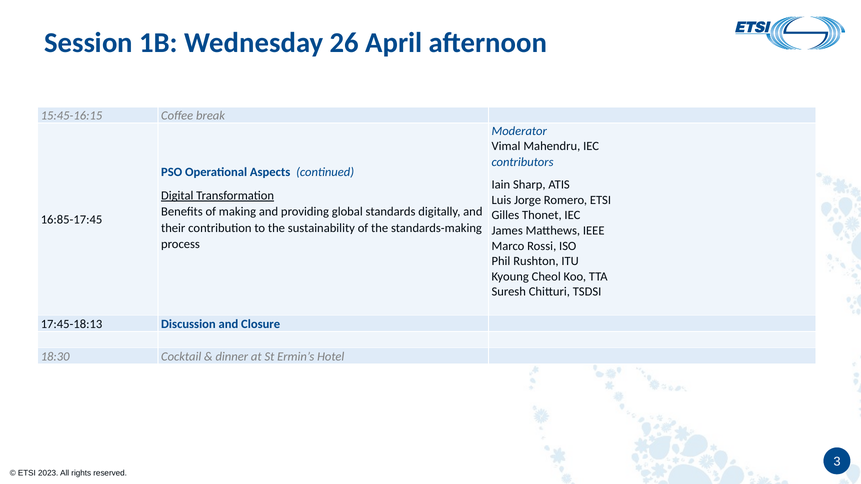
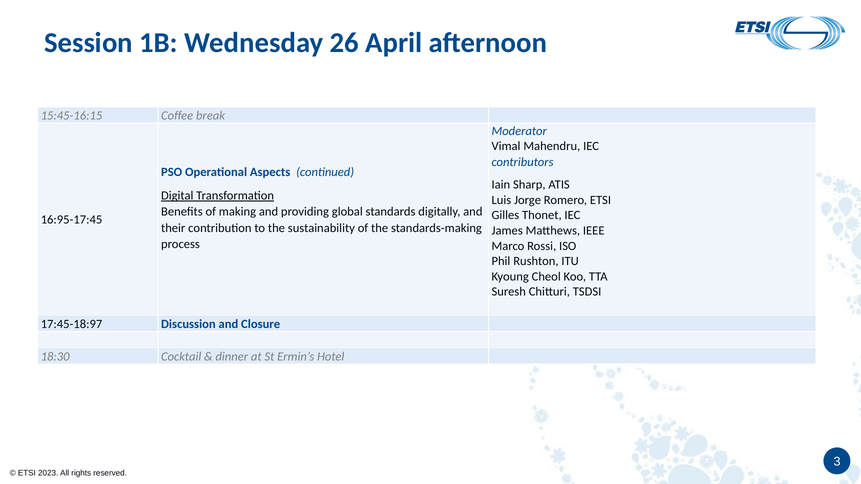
16:85-17:45: 16:85-17:45 -> 16:95-17:45 (72, 220)
17:45-18:13: 17:45-18:13 -> 17:45-18:97 (72, 324)
